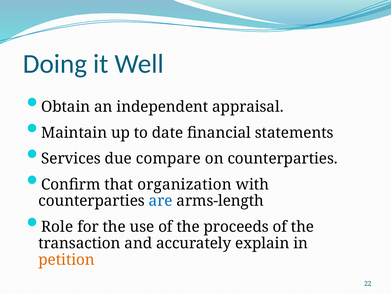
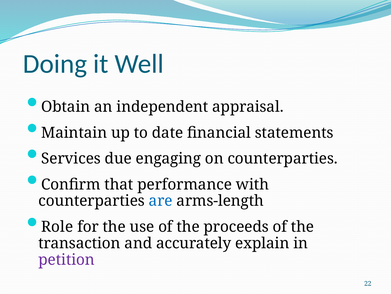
compare: compare -> engaging (168, 158)
organization: organization -> performance (185, 184)
petition colour: orange -> purple (67, 259)
